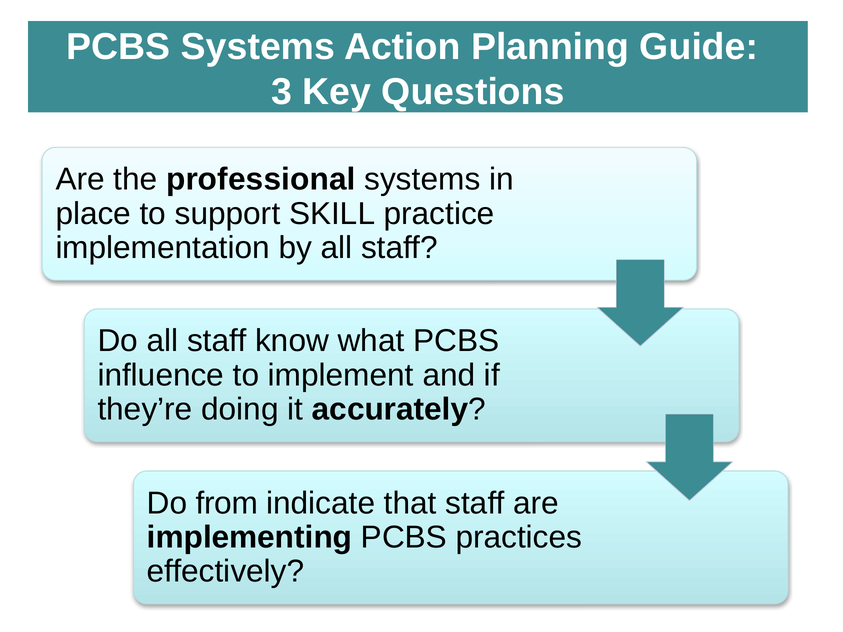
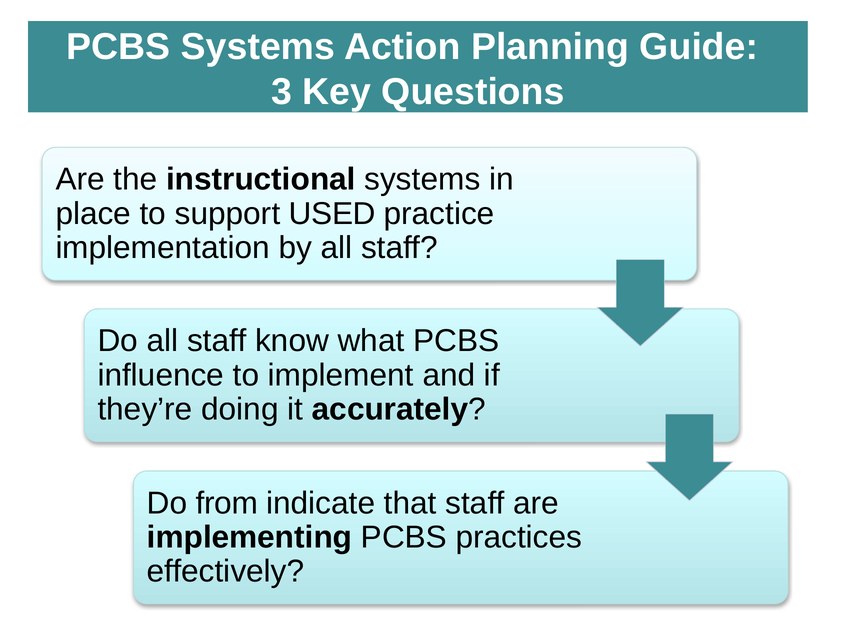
professional: professional -> instructional (261, 180)
SKILL: SKILL -> USED (332, 214)
